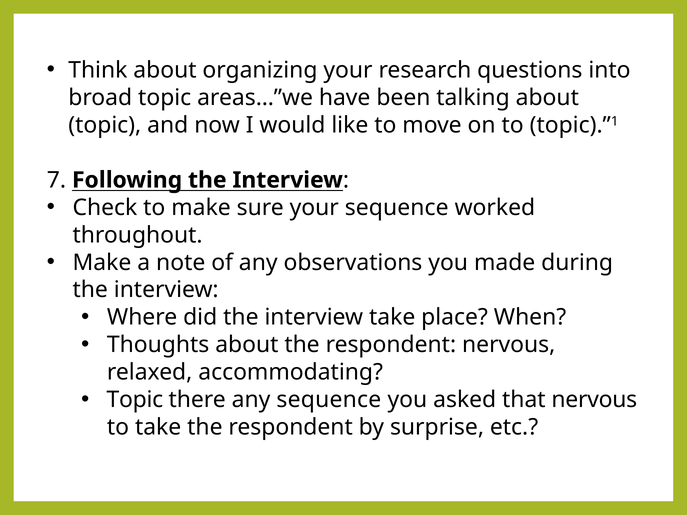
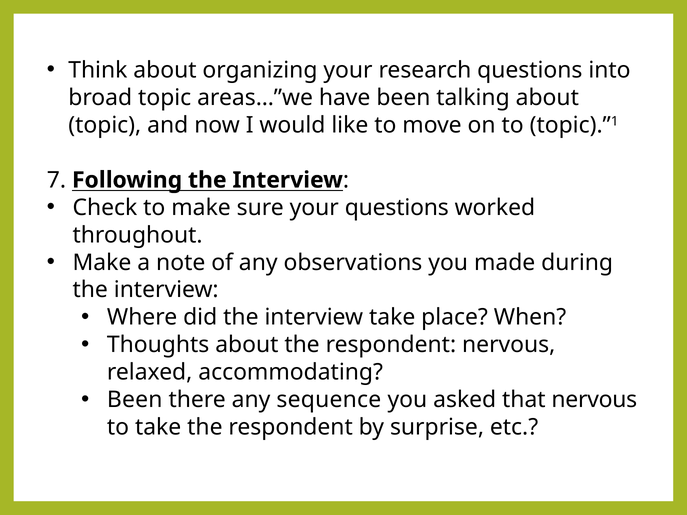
your sequence: sequence -> questions (397, 208)
Topic: Topic -> Been (135, 400)
